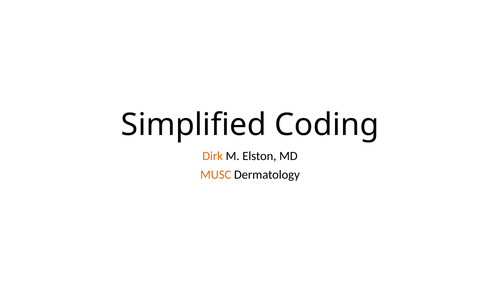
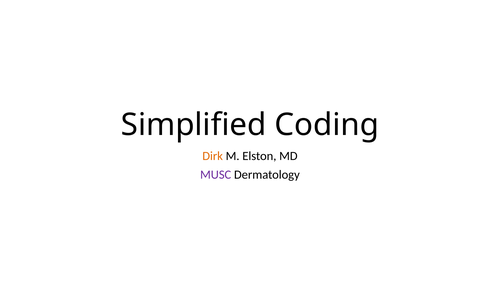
MUSC colour: orange -> purple (216, 175)
